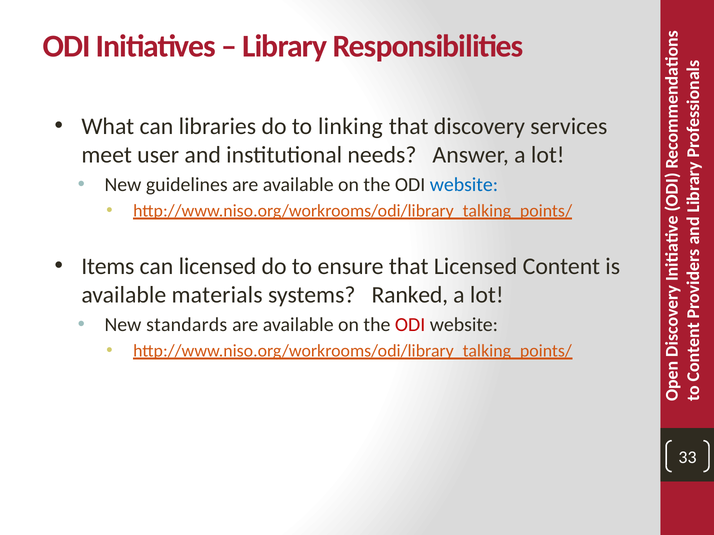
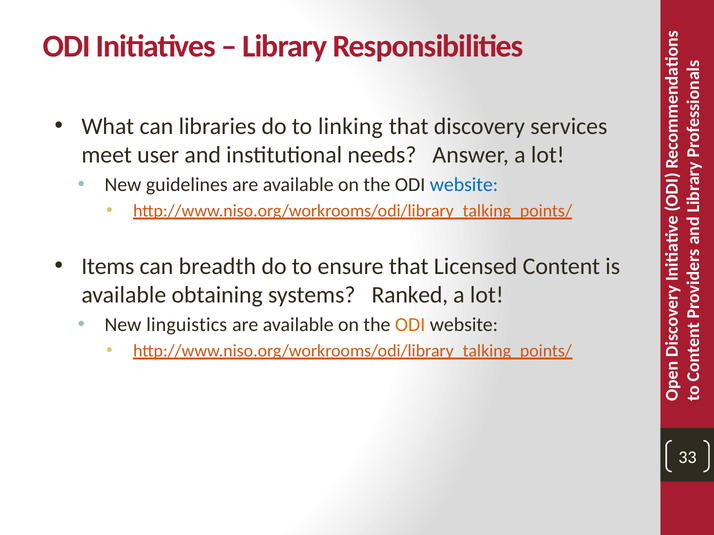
can licensed: licensed -> breadth (217, 267)
materials: materials -> obtaining (217, 295)
standards: standards -> linguistics (187, 325)
ODI colour: red -> orange (410, 325)
